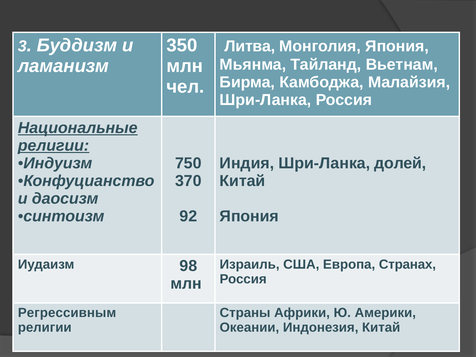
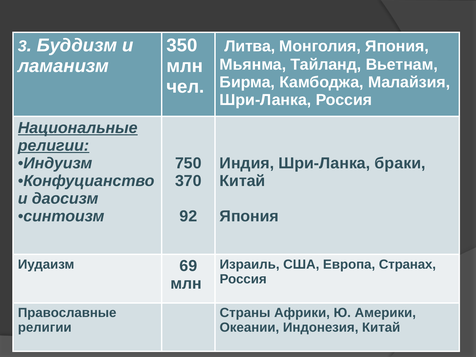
долей: долей -> браки (400, 163)
98: 98 -> 69 (188, 266)
Регрессивным: Регрессивным -> Православные (67, 313)
